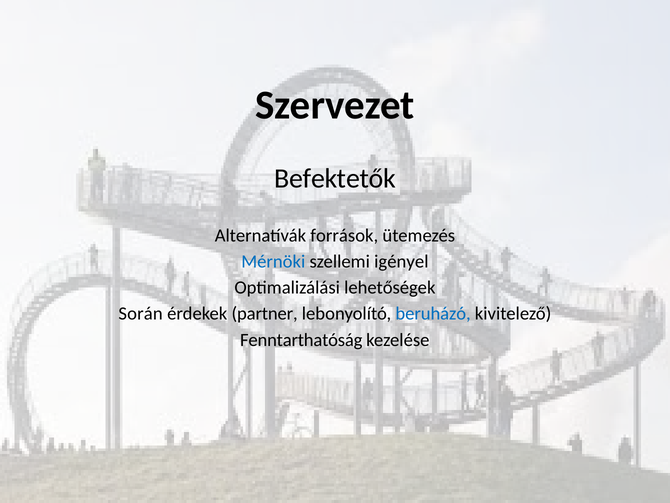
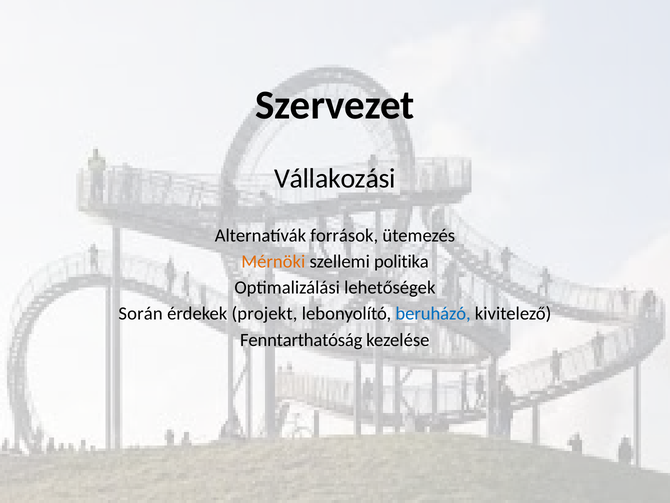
Befektetők: Befektetők -> Vállakozási (335, 178)
Mérnöki colour: blue -> orange (273, 261)
igényel: igényel -> politika (401, 261)
partner: partner -> projekt (265, 314)
